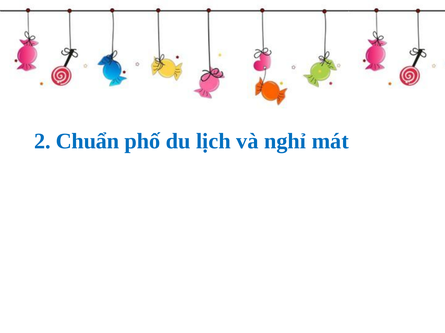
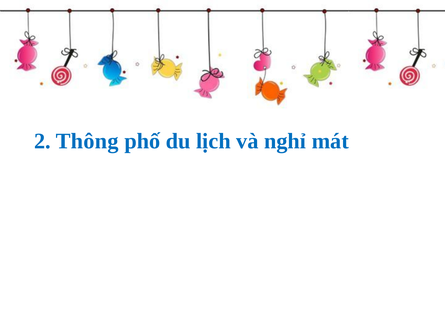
Chuẩn: Chuẩn -> Thông (87, 141)
